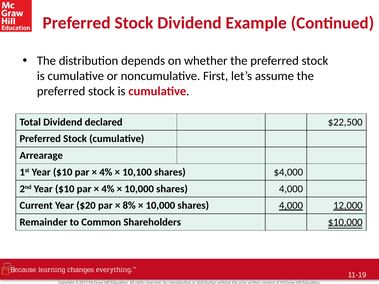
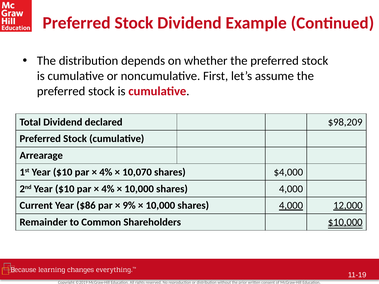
$22,500: $22,500 -> $98,209 (345, 122)
10,100: 10,100 -> 10,070 (137, 172)
$20: $20 -> $86 (86, 206)
8%: 8% -> 9% (129, 206)
